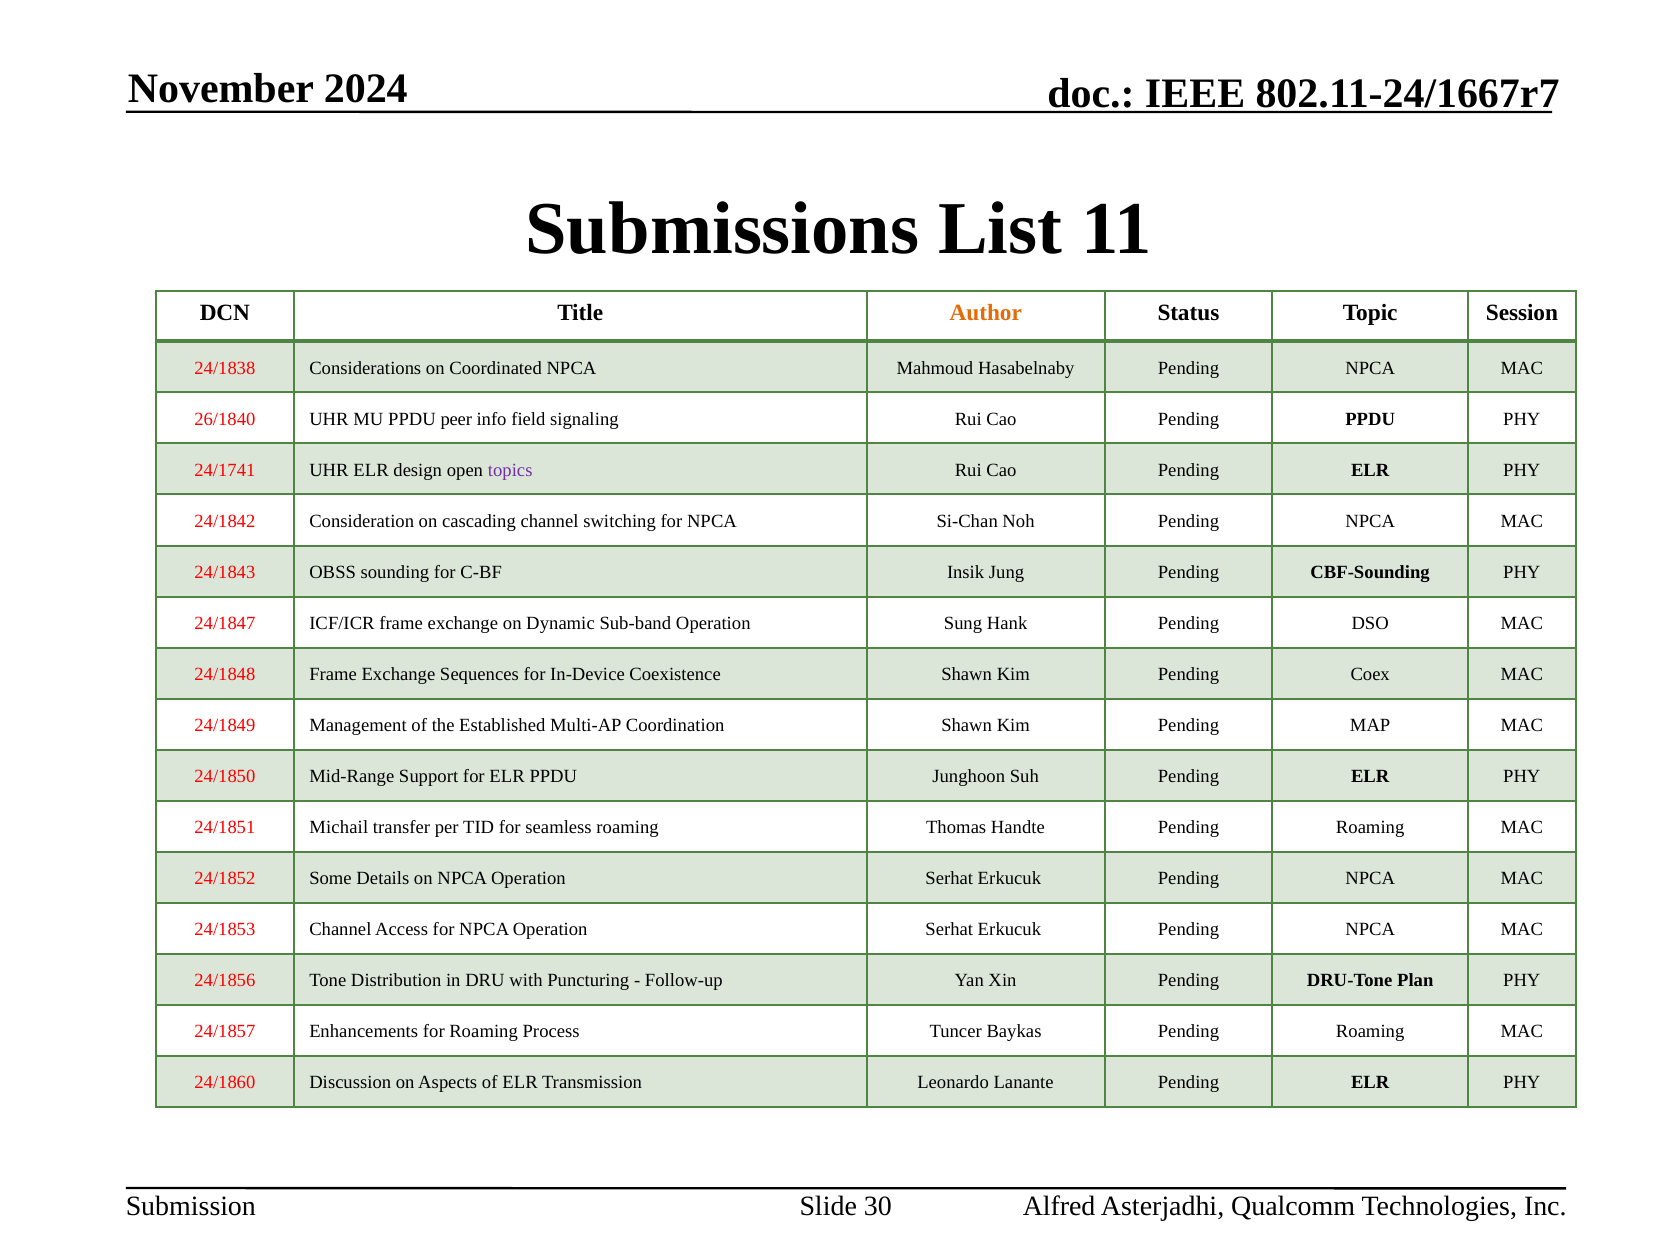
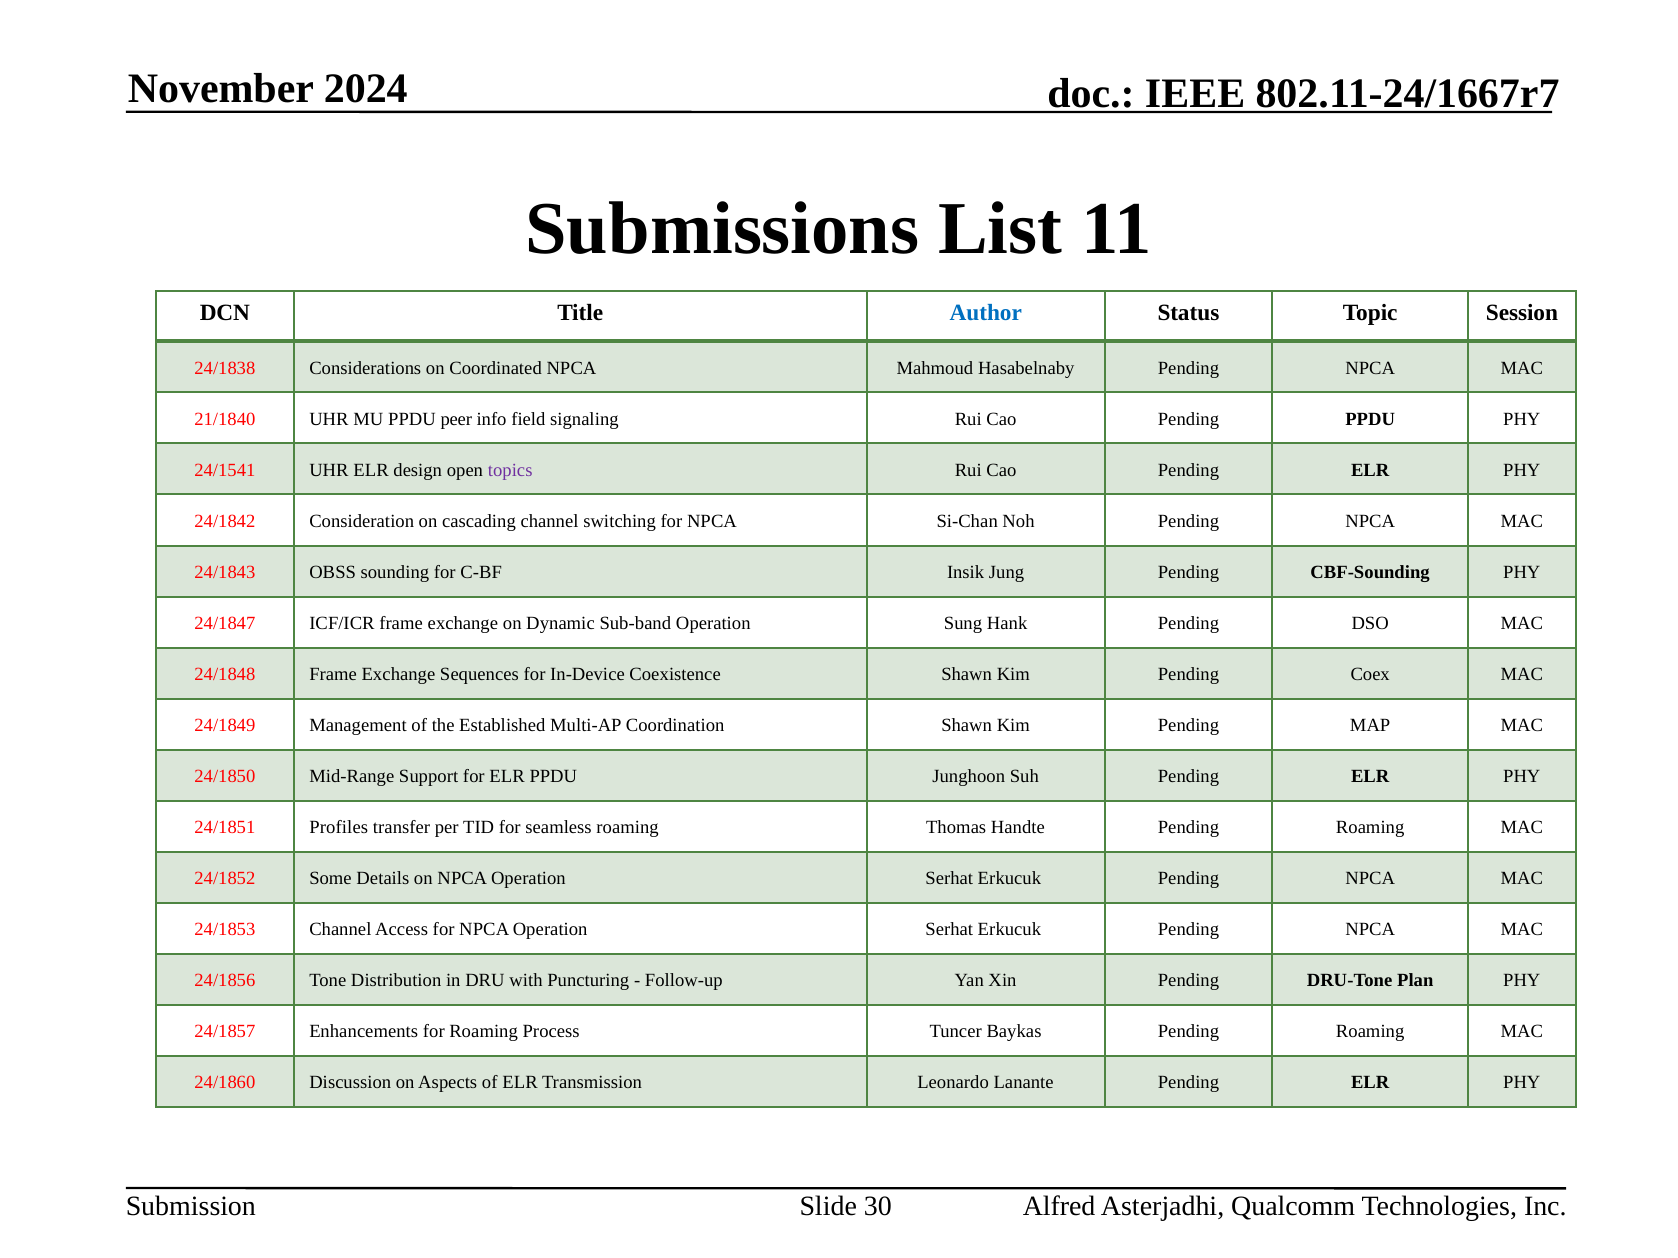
Author colour: orange -> blue (986, 313)
26/1840: 26/1840 -> 21/1840 (225, 419)
24/1741: 24/1741 -> 24/1541 (225, 470)
Michail: Michail -> Profiles (339, 828)
